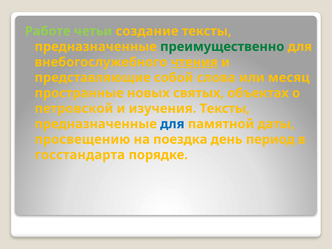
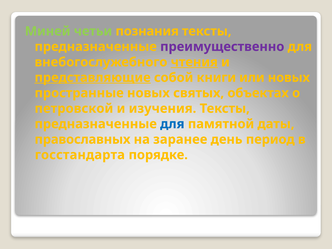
Работе: Работе -> Миней (48, 31)
создание: создание -> познания (147, 31)
преимущественно colour: green -> purple (222, 47)
представляющие underline: none -> present (93, 78)
слова: слова -> книги (216, 78)
или месяц: месяц -> новых (289, 78)
просвещению: просвещению -> православных (82, 139)
поездка: поездка -> заранее (180, 139)
